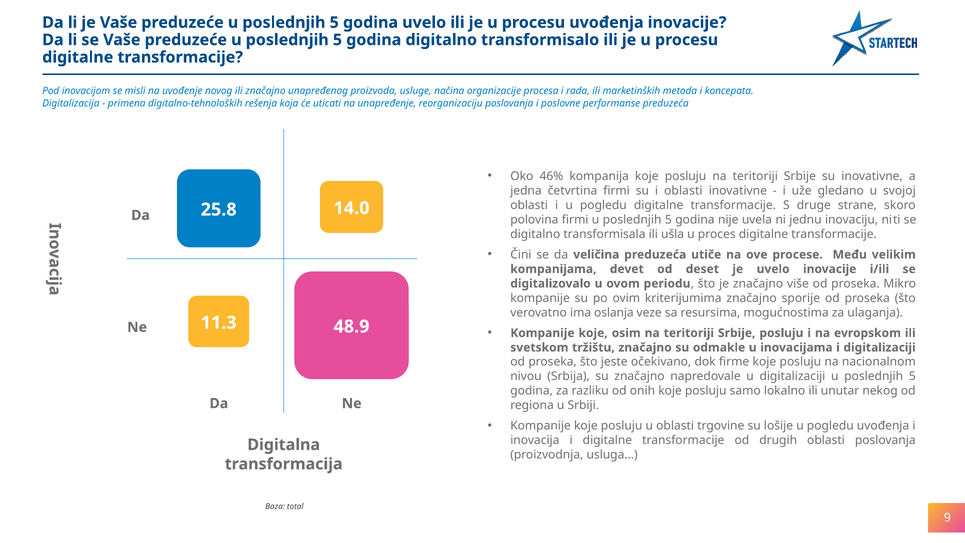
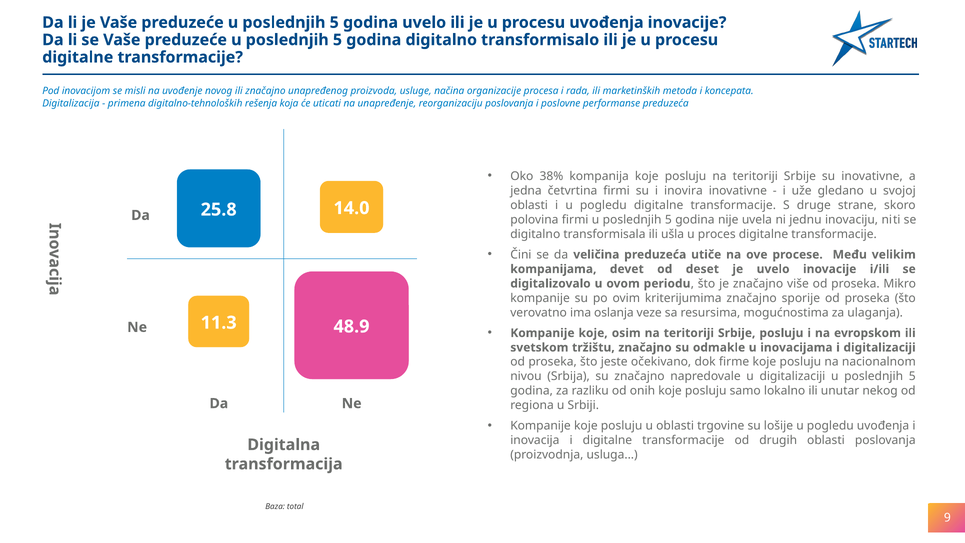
46%: 46% -> 38% (551, 176)
i oblasti: oblasti -> inovira (683, 191)
